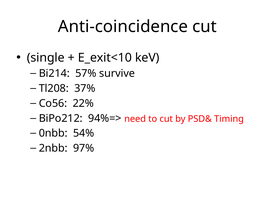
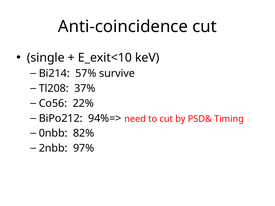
54%: 54% -> 82% (84, 133)
